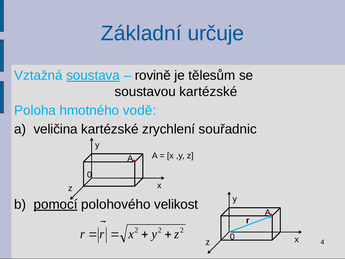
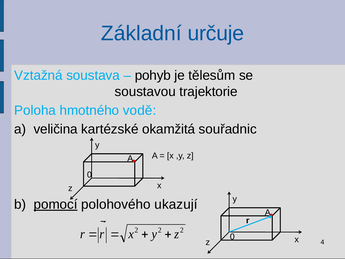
soustava underline: present -> none (93, 75)
rovině: rovině -> pohyb (153, 75)
soustavou kartézské: kartézské -> trajektorie (208, 92)
zrychlení: zrychlení -> okamžitá (169, 129)
velikost: velikost -> ukazují (176, 204)
